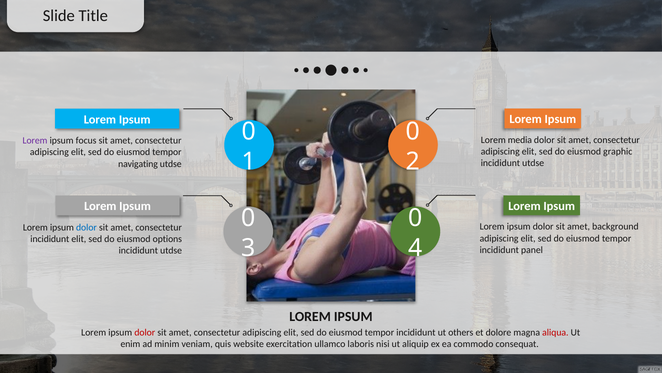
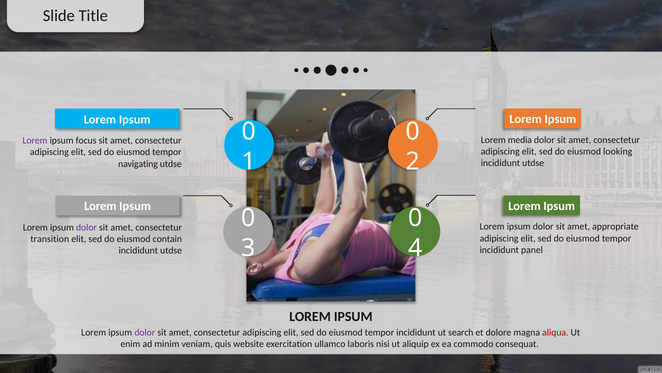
graphic: graphic -> looking (618, 151)
background: background -> appropriate (615, 226)
dolor colour: blue -> purple (86, 227)
incididunt: incididunt -> transition (50, 239)
options: options -> contain (167, 239)
dolor colour: red -> purple (145, 332)
others: others -> search (461, 332)
